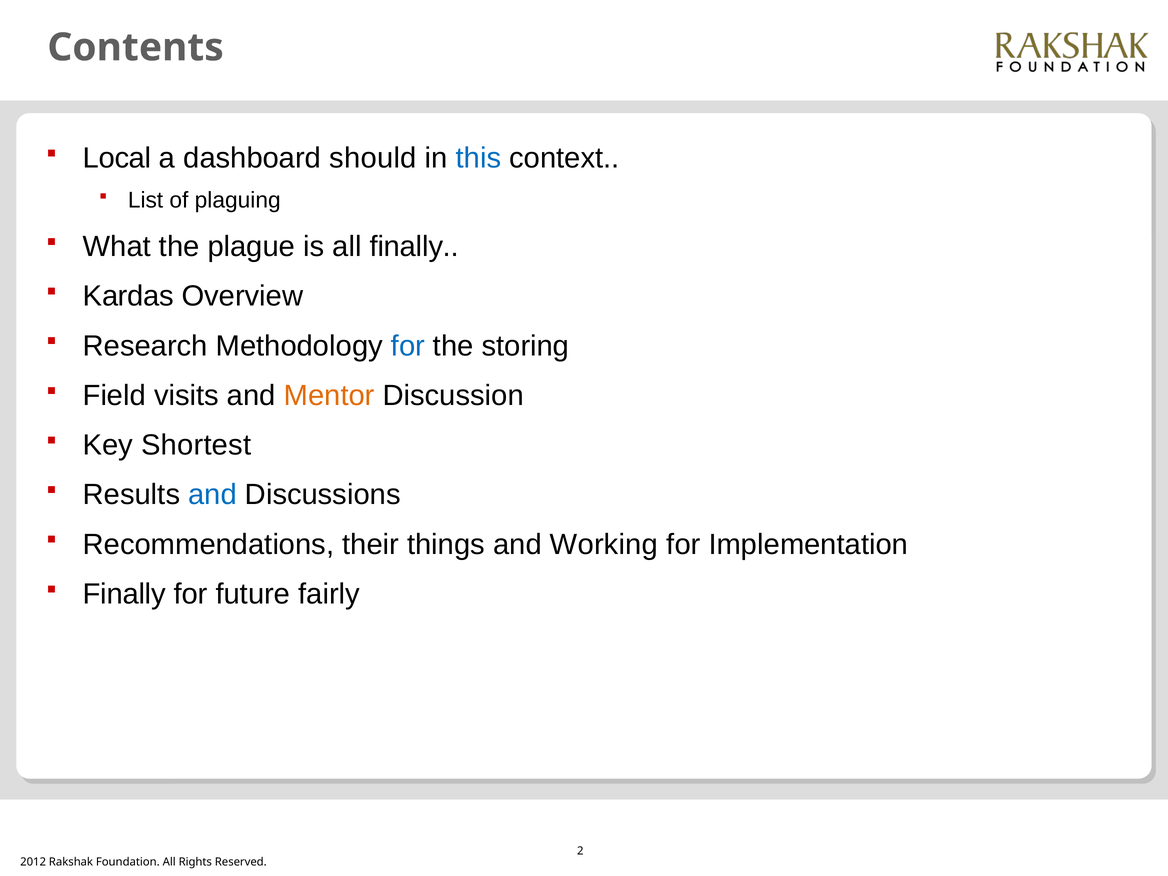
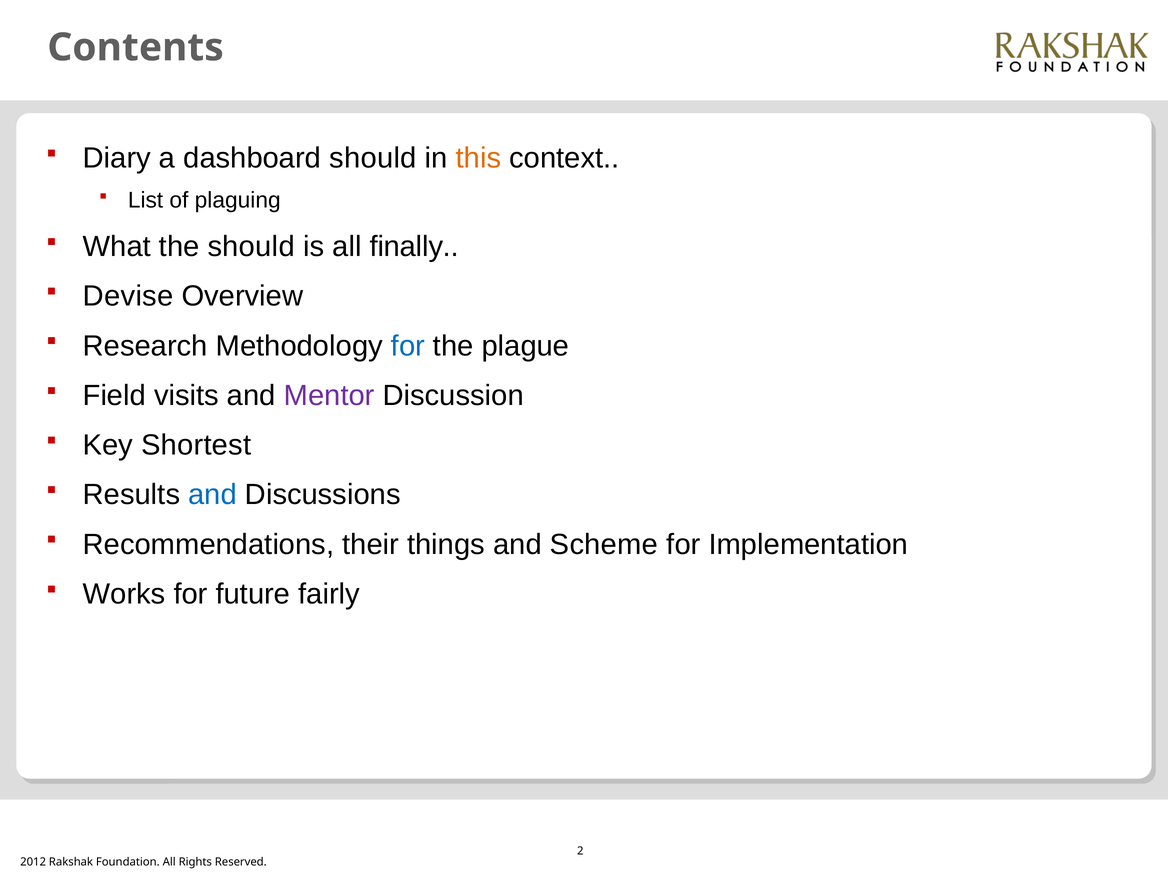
Local: Local -> Diary (117, 158)
this colour: blue -> orange (478, 158)
the plague: plague -> should (251, 247)
Kardas: Kardas -> Devise (128, 296)
storing: storing -> plague (525, 346)
Mentor colour: orange -> purple (329, 396)
Working: Working -> Scheme (604, 545)
Finally: Finally -> Works (124, 594)
